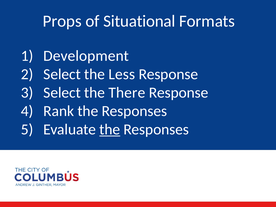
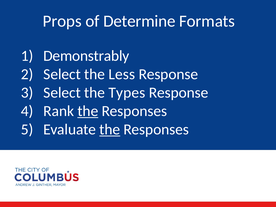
Situational: Situational -> Determine (139, 21)
Development: Development -> Demonstrably (86, 56)
There: There -> Types (127, 93)
the underline: none -> present (88, 111)
